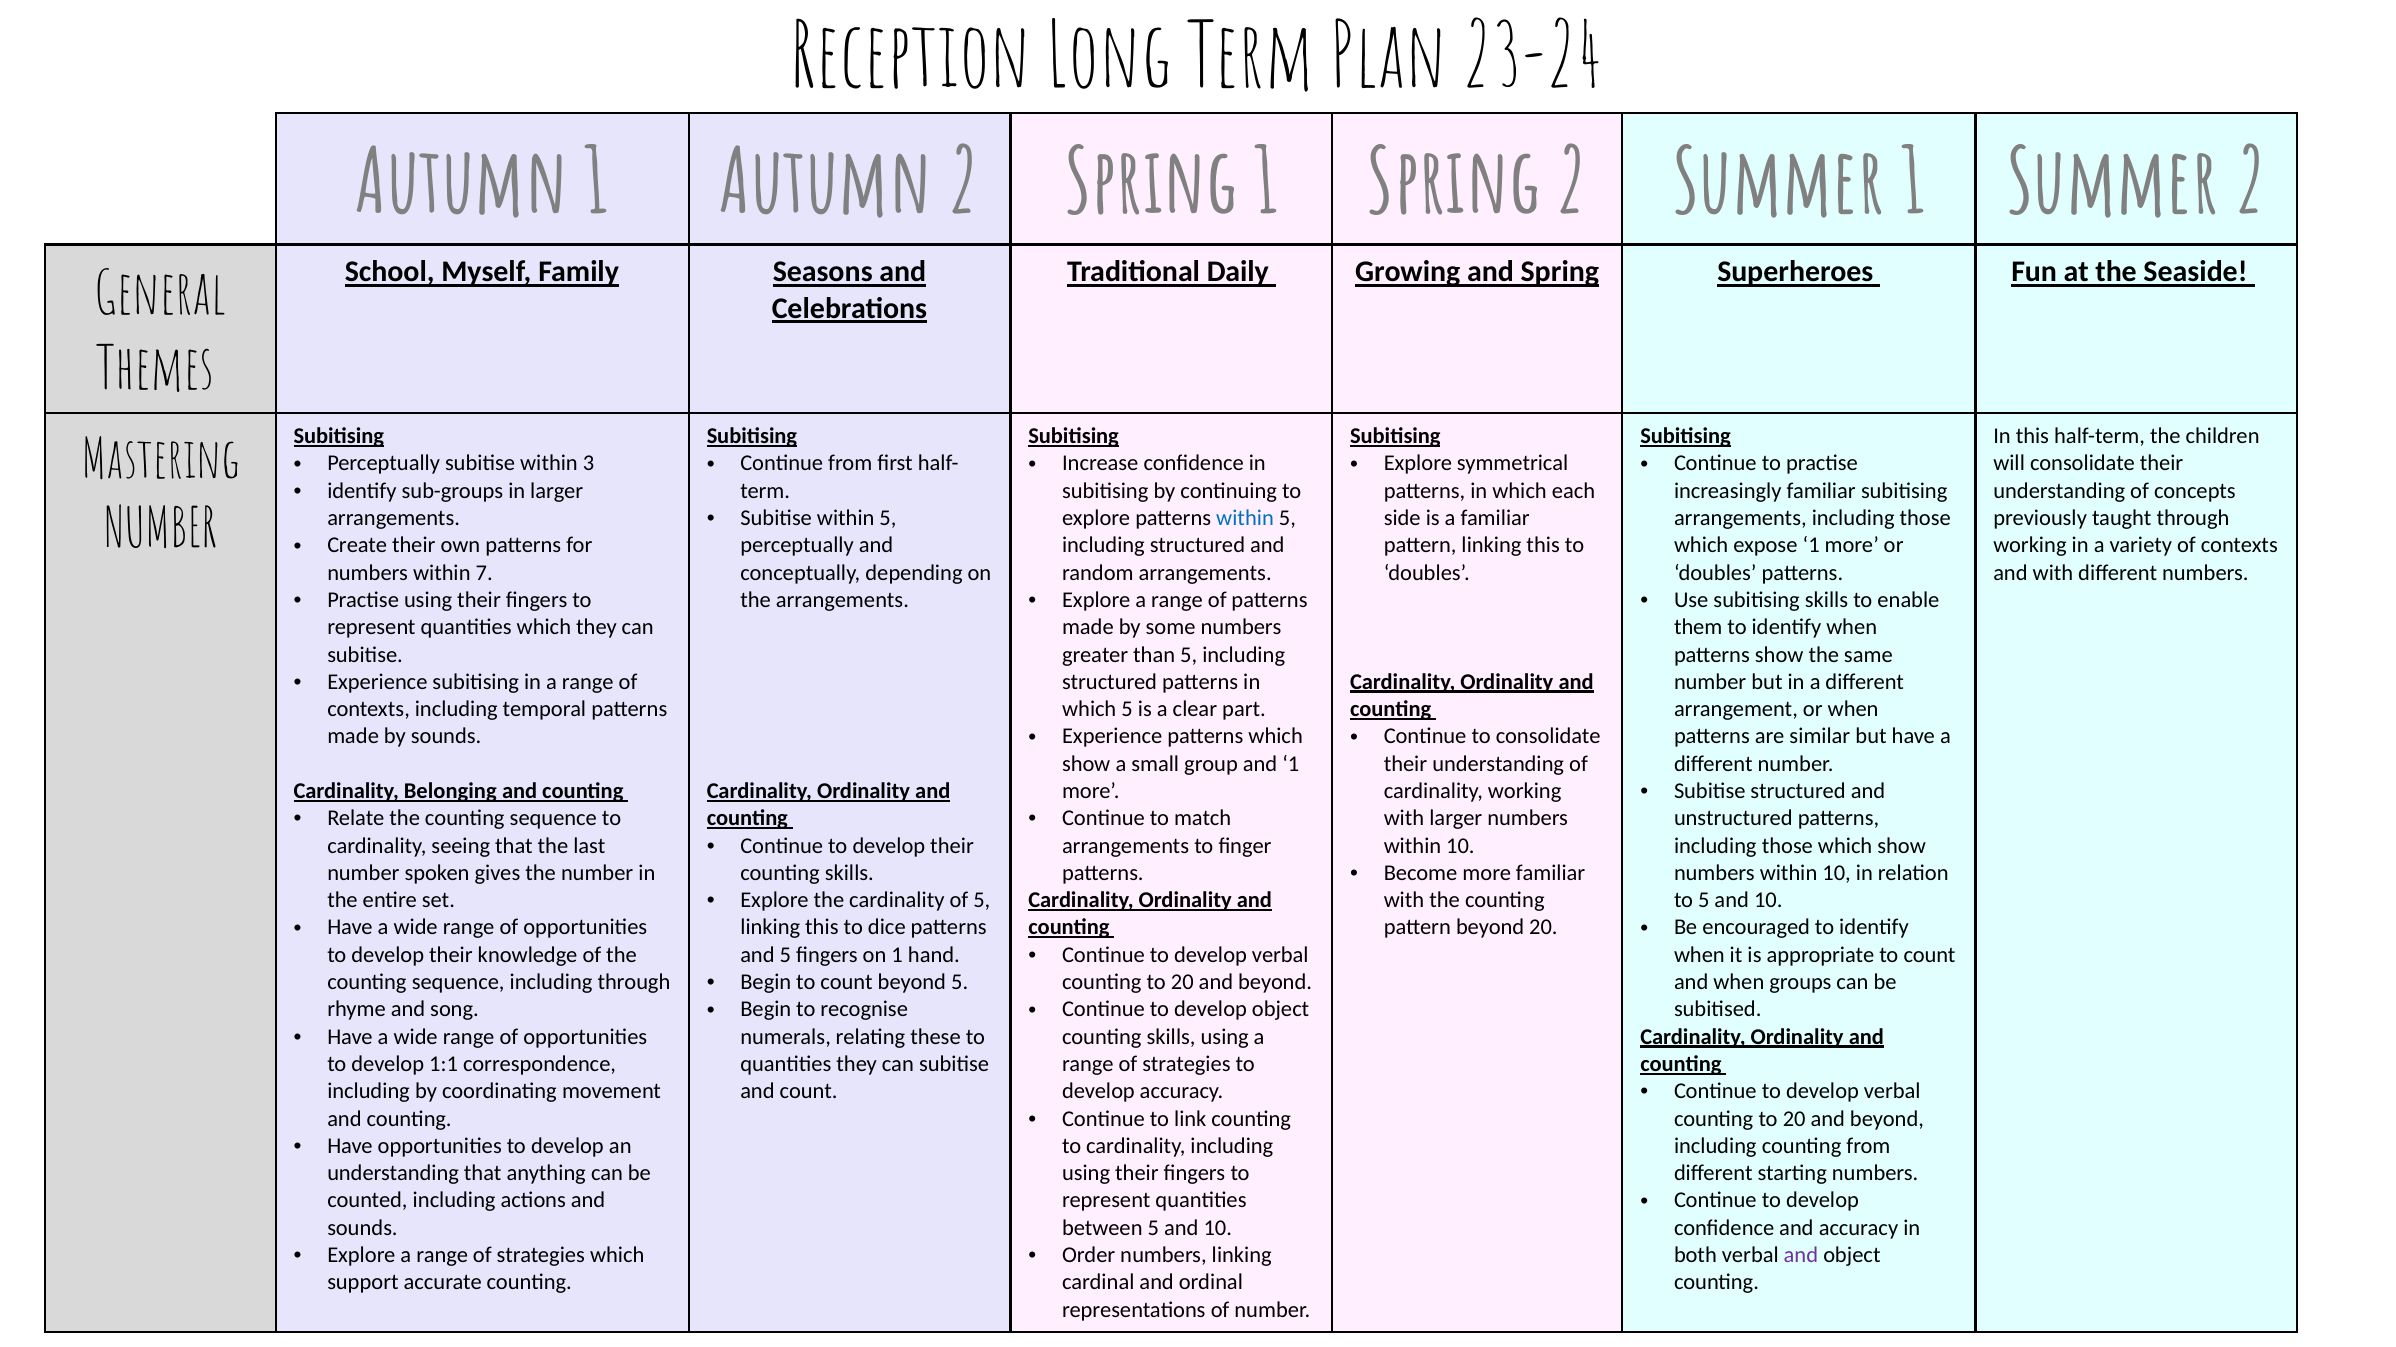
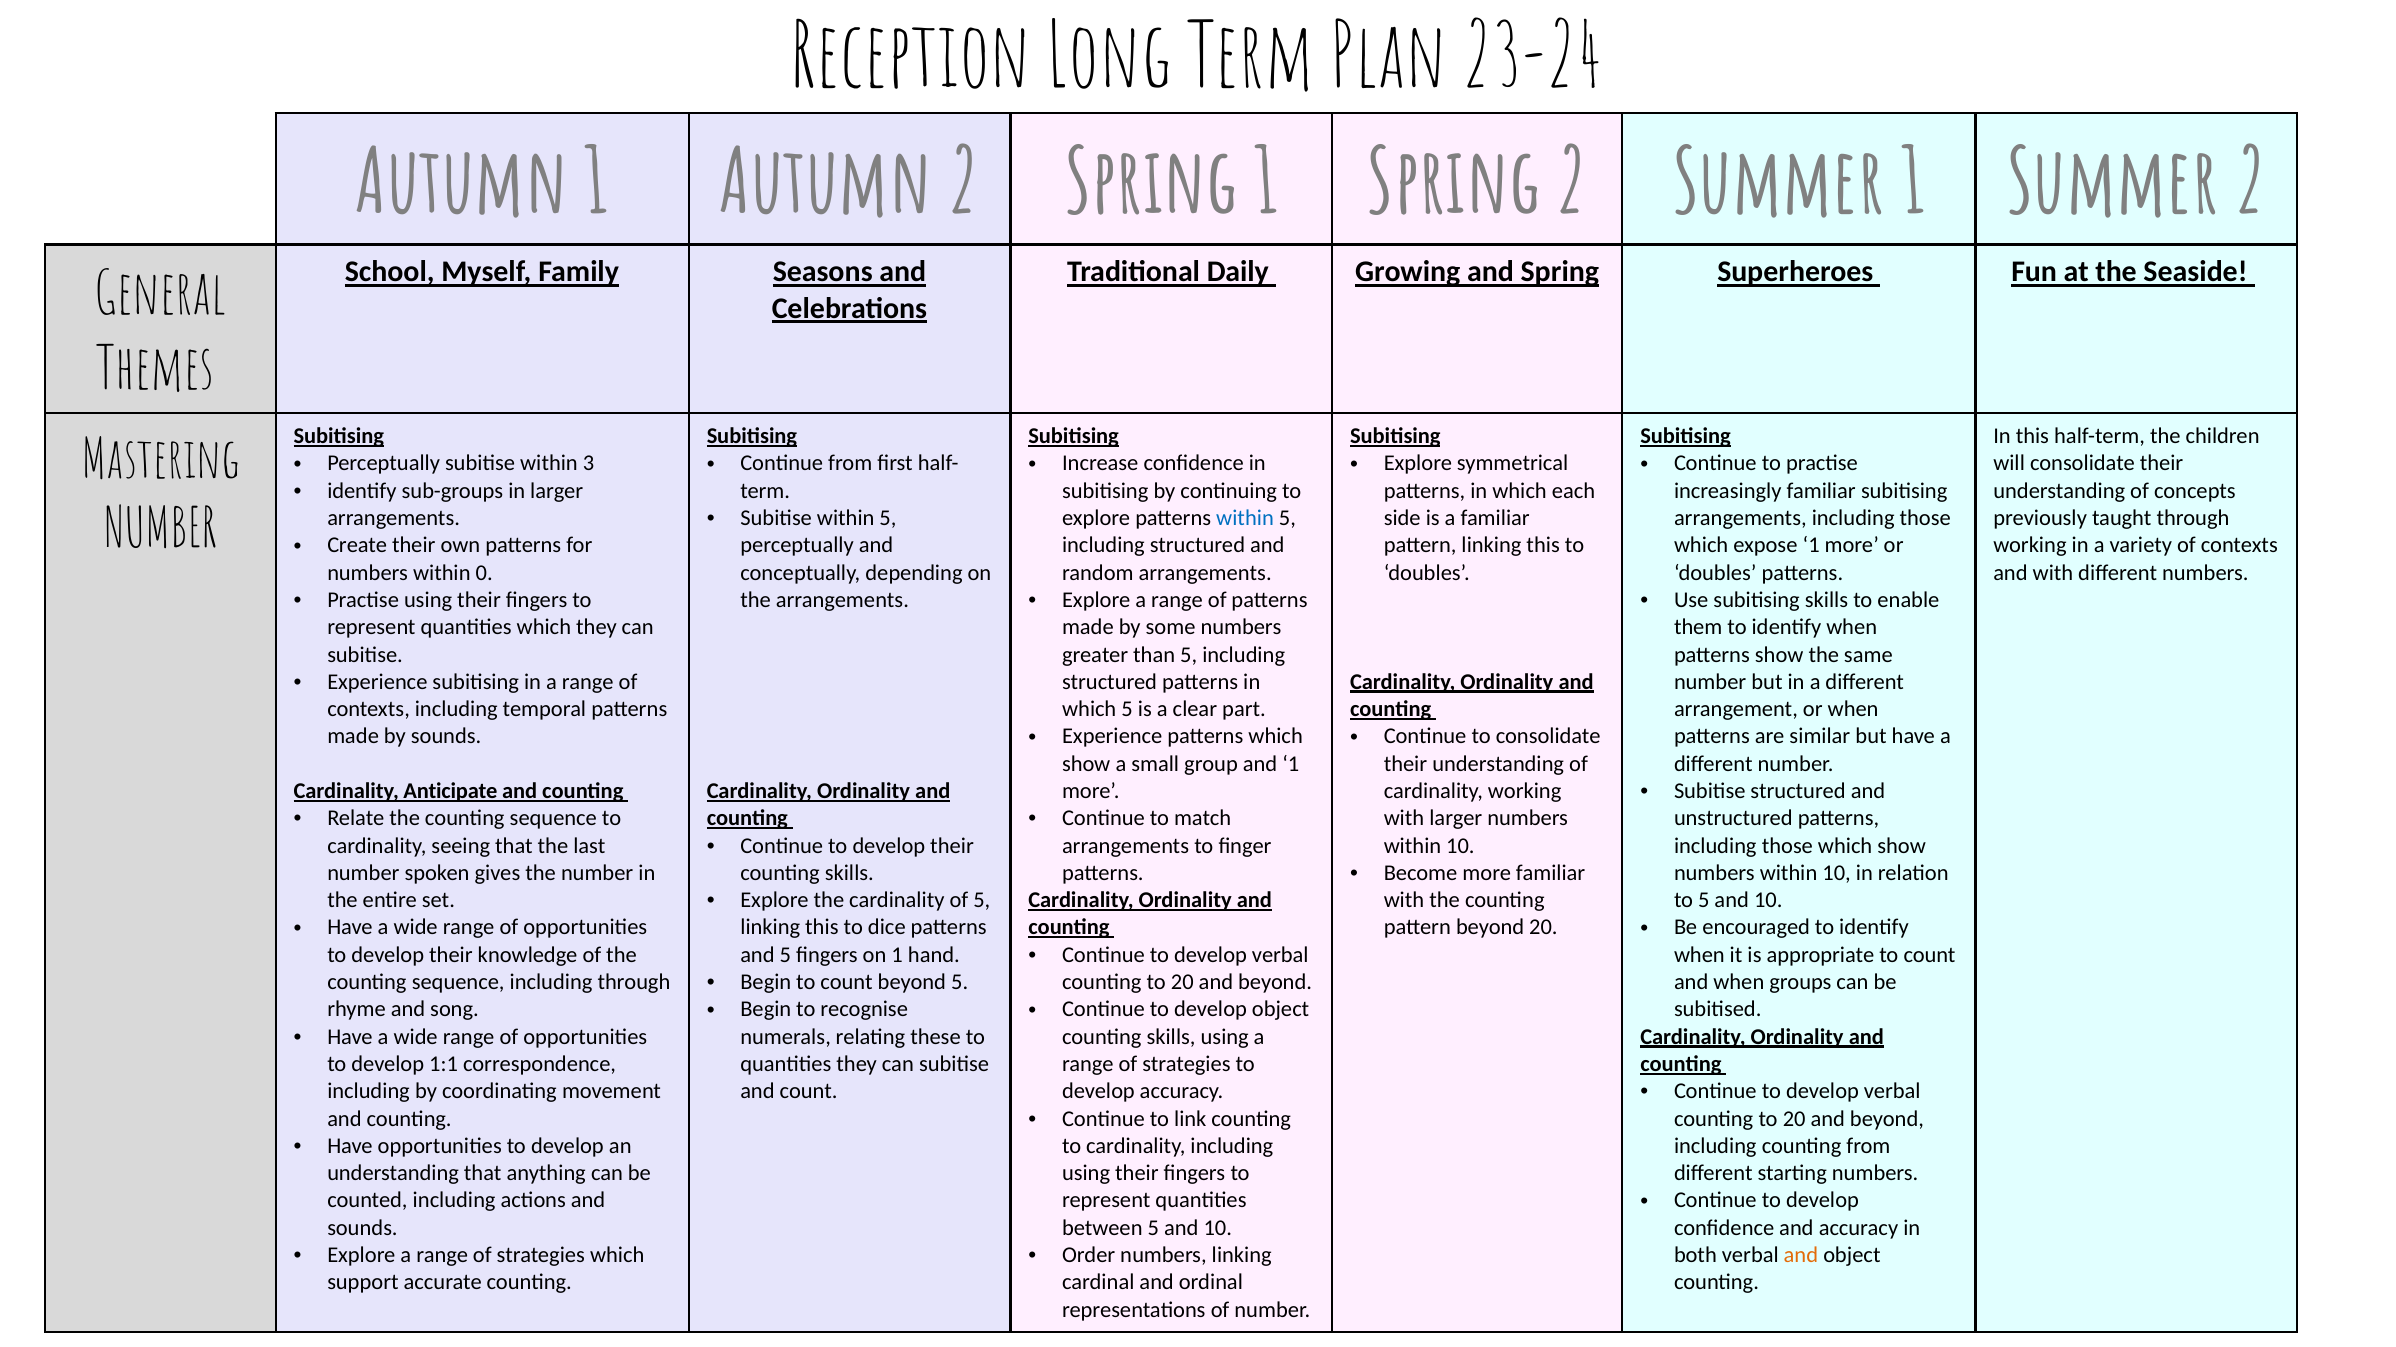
7: 7 -> 0 (484, 573)
Belonging: Belonging -> Anticipate (450, 792)
and colour: purple -> orange (1801, 1256)
